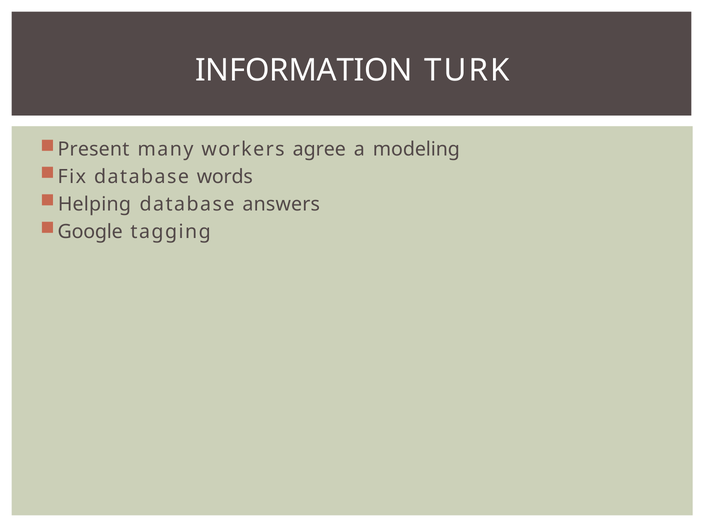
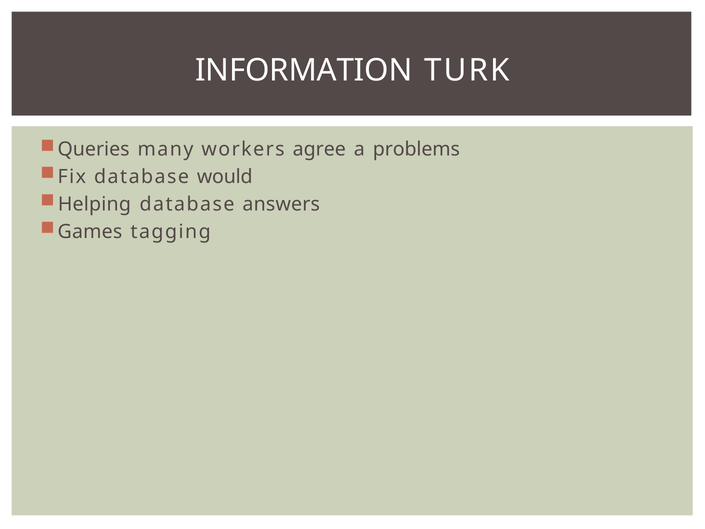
Present: Present -> Queries (94, 149)
modeling: modeling -> problems (416, 149)
words: words -> would (225, 177)
Google: Google -> Games (90, 231)
